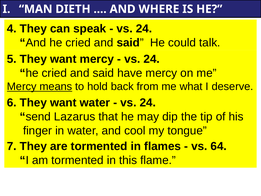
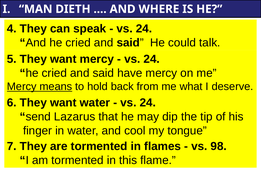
64: 64 -> 98 (219, 146)
